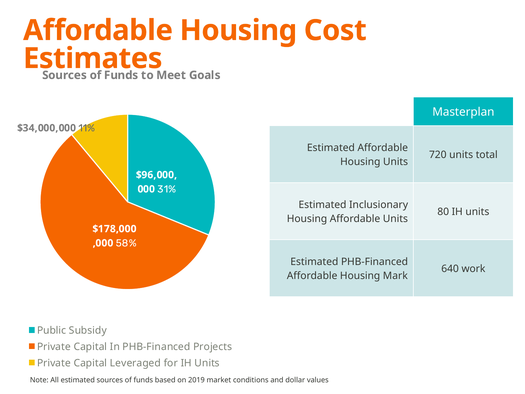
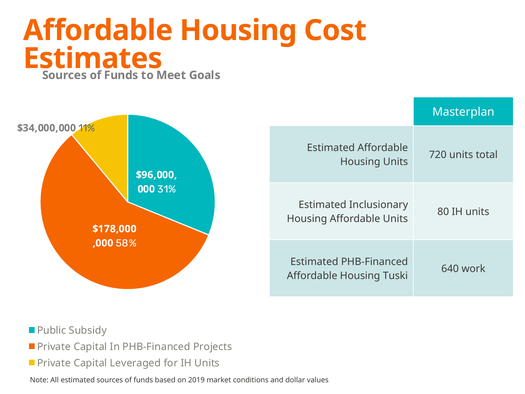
Mark: Mark -> Tuski (395, 276)
